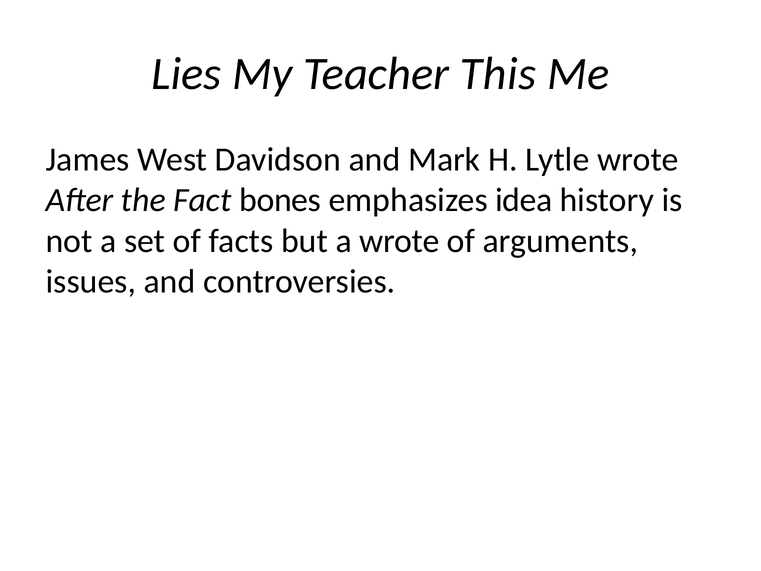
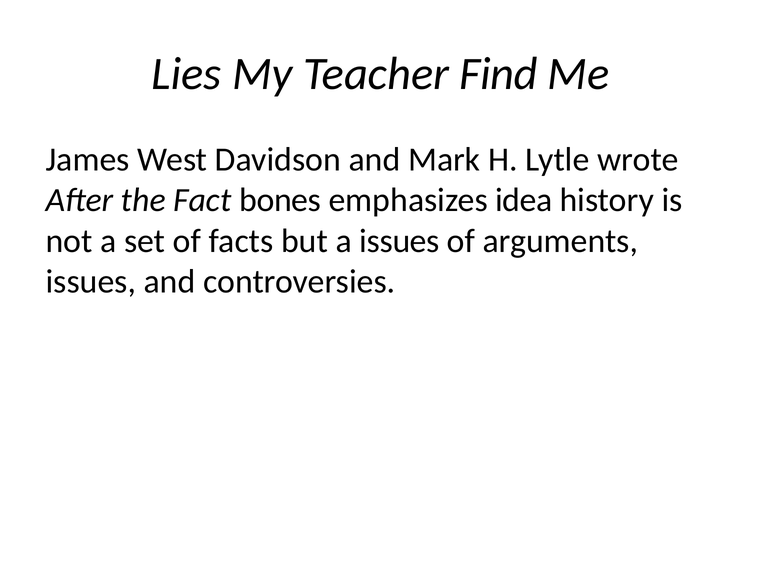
This: This -> Find (499, 74)
a wrote: wrote -> issues (399, 241)
